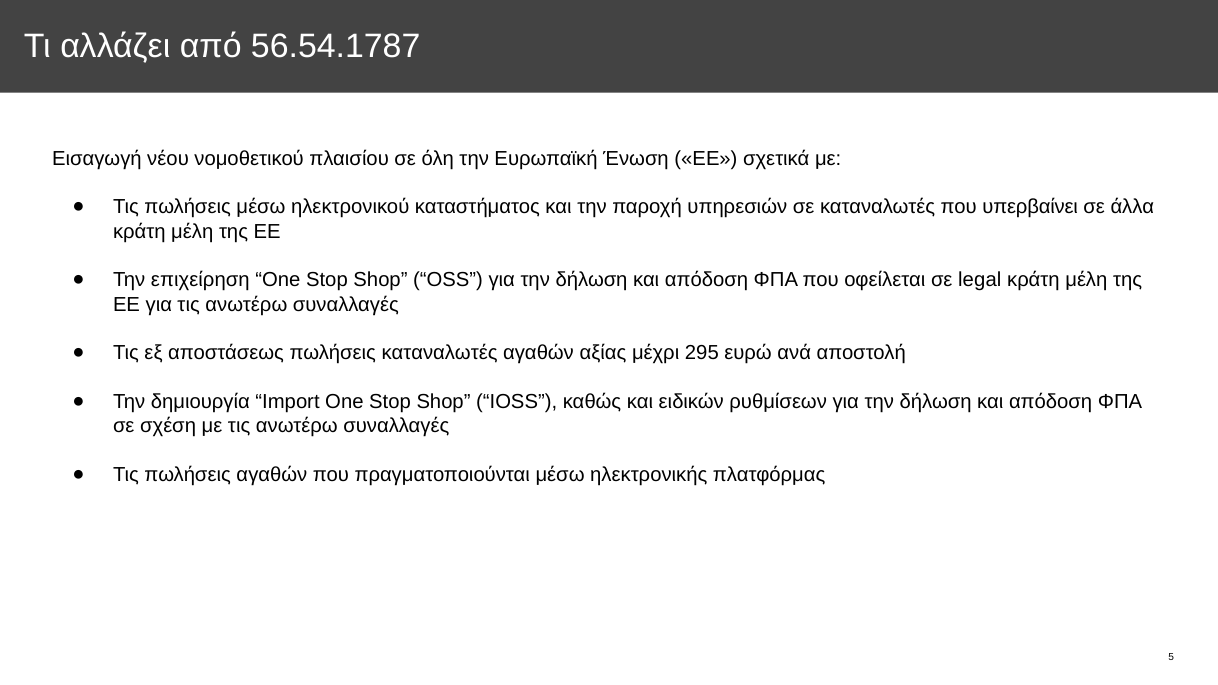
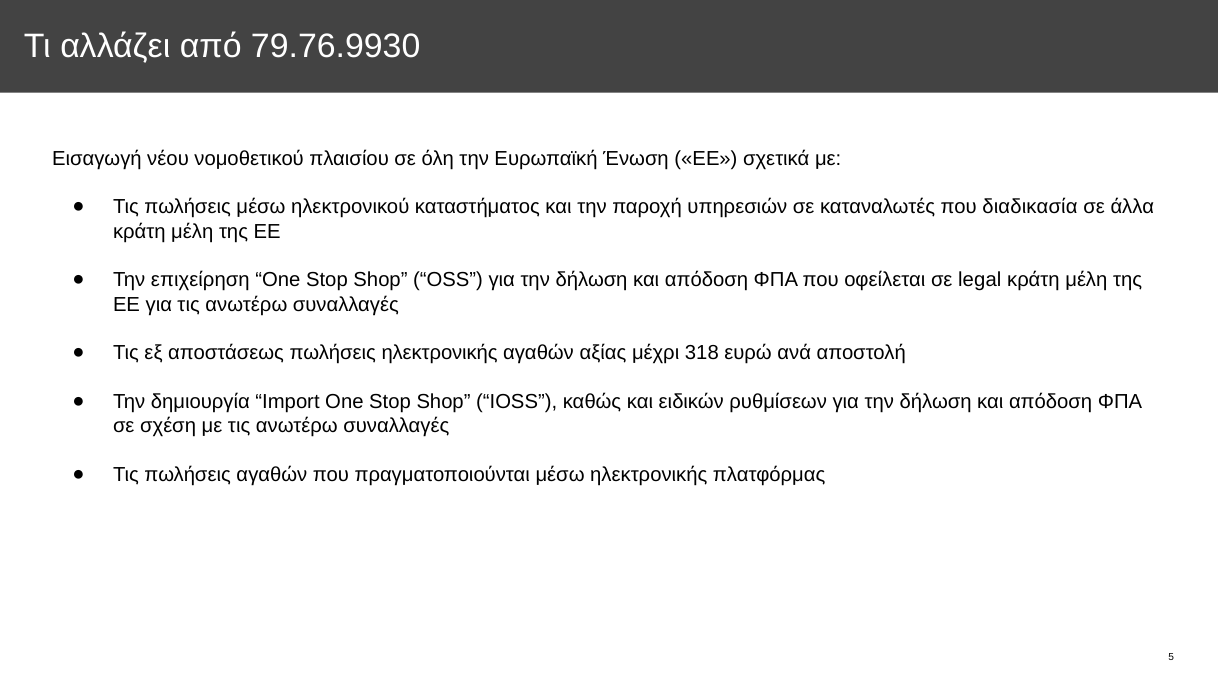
56.54.1787: 56.54.1787 -> 79.76.9930 (336, 46)
υπερβαίνει: υπερβαίνει -> διαδικασία (1030, 207)
πωλήσεις καταναλωτές: καταναλωτές -> ηλεκτρονικής (440, 353)
295: 295 -> 318 (702, 353)
